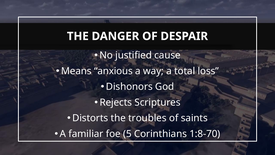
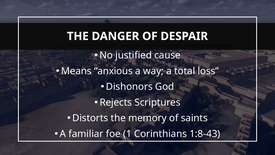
troubles: troubles -> memory (147, 118)
5: 5 -> 1 (127, 134)
1:8-70: 1:8-70 -> 1:8-43 (205, 134)
